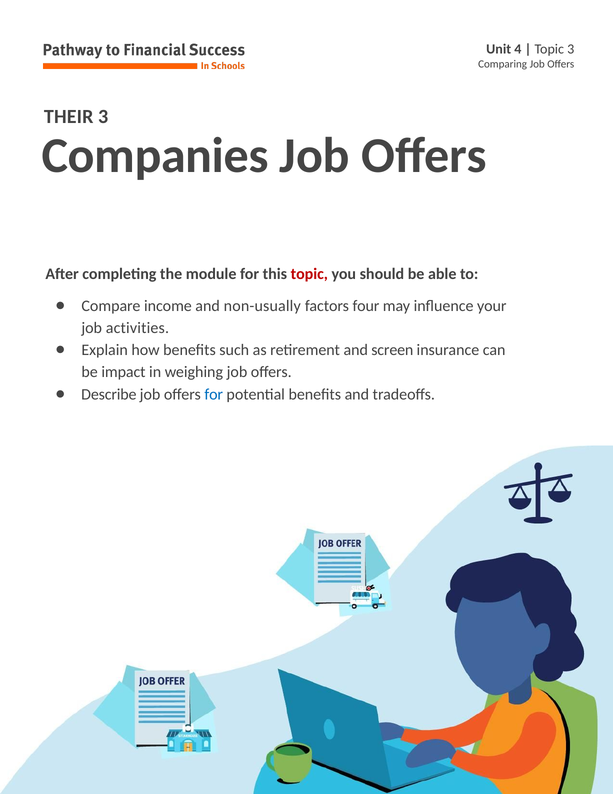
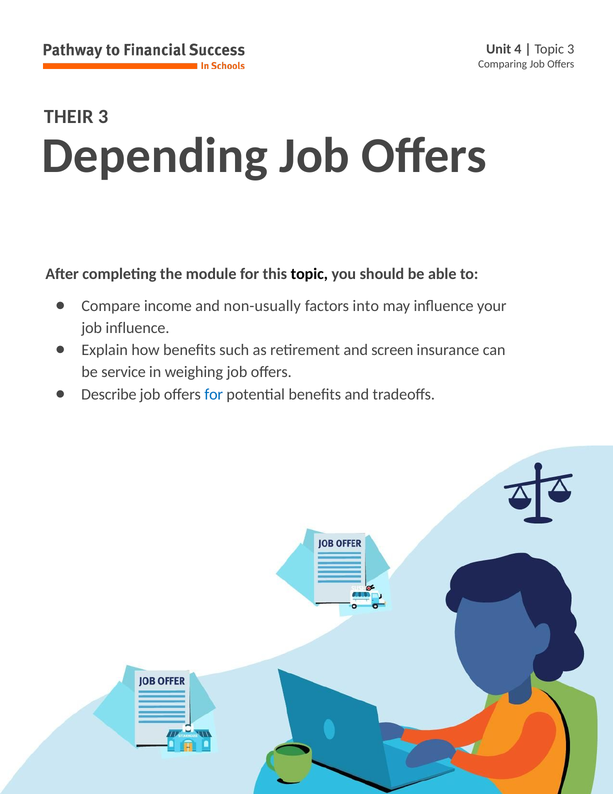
Companies: Companies -> Depending (155, 155)
topic colour: red -> black (309, 274)
four: four -> into (366, 306)
job activities: activities -> influence (138, 328)
impact: impact -> service (124, 372)
